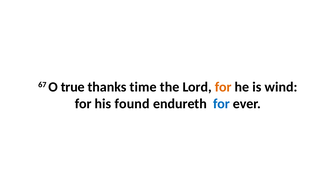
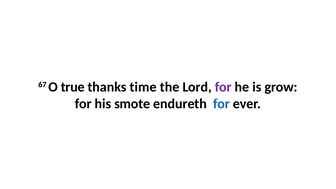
for colour: orange -> purple (223, 87)
wind: wind -> grow (281, 87)
found: found -> smote (132, 104)
